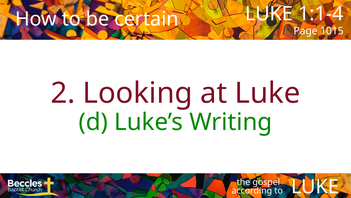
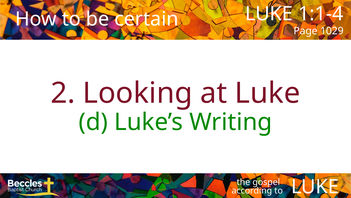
1015: 1015 -> 1029 (332, 31)
